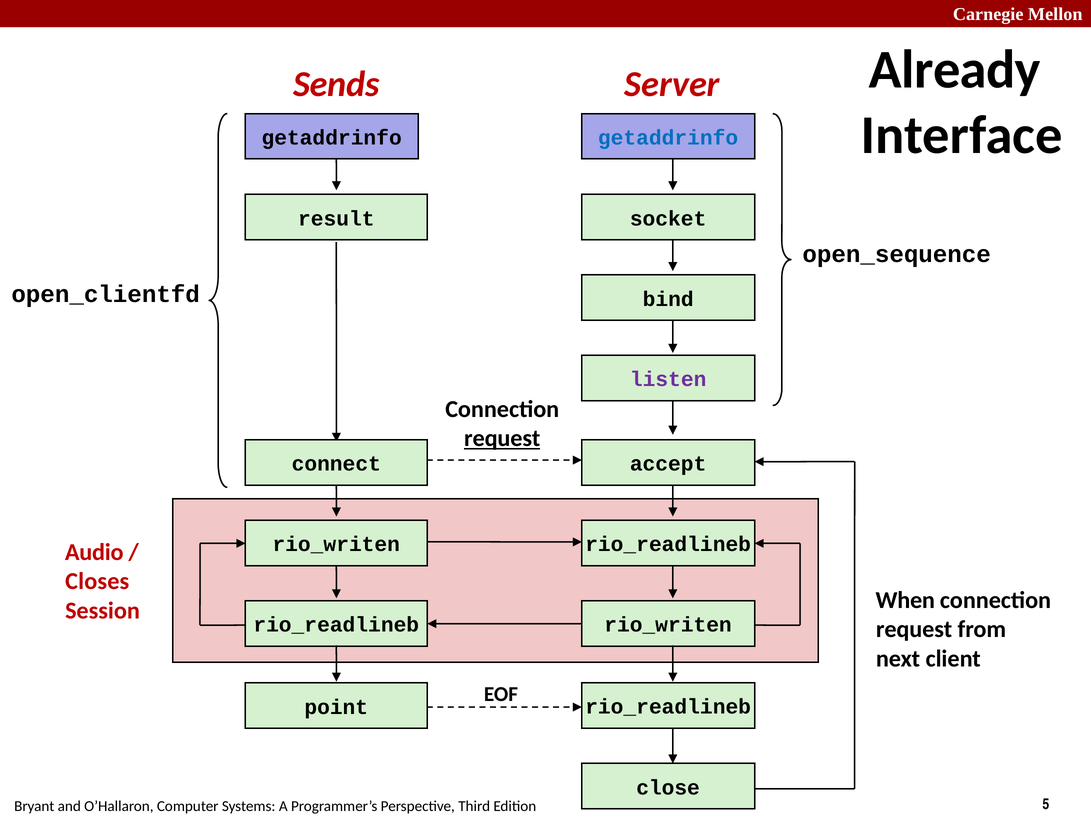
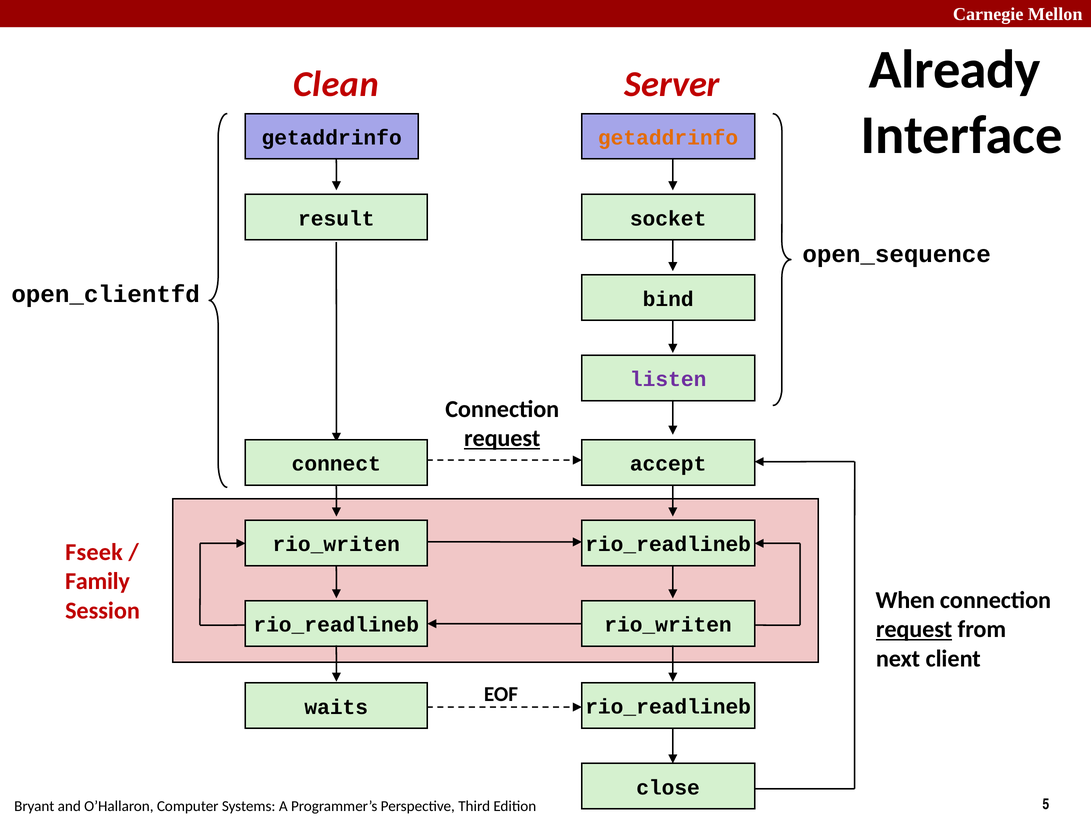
Sends: Sends -> Clean (336, 84)
getaddrinfo colour: blue -> orange (668, 138)
Audio: Audio -> Fseek (94, 553)
Closes: Closes -> Family (97, 582)
request underline: none -> present (914, 630)
point: point -> waits (336, 707)
